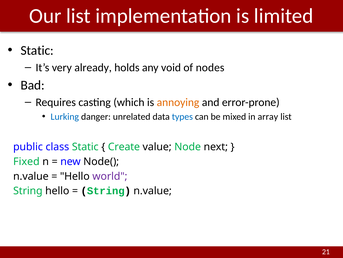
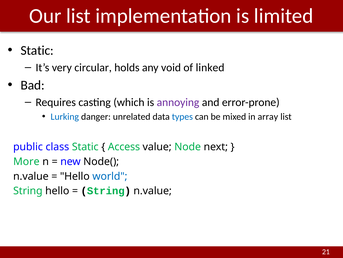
already: already -> circular (93, 67)
nodes: nodes -> linked (210, 67)
annoying colour: orange -> purple (178, 102)
Create: Create -> Access (124, 147)
Fixed: Fixed -> More (26, 161)
world colour: purple -> blue (110, 176)
